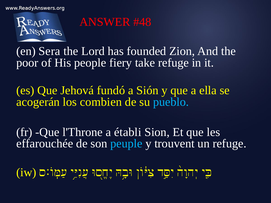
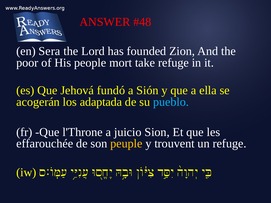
fiery: fiery -> mort (121, 63)
combien: combien -> adaptada (101, 102)
établi: établi -> juicio (128, 132)
peuple colour: light blue -> yellow (126, 144)
